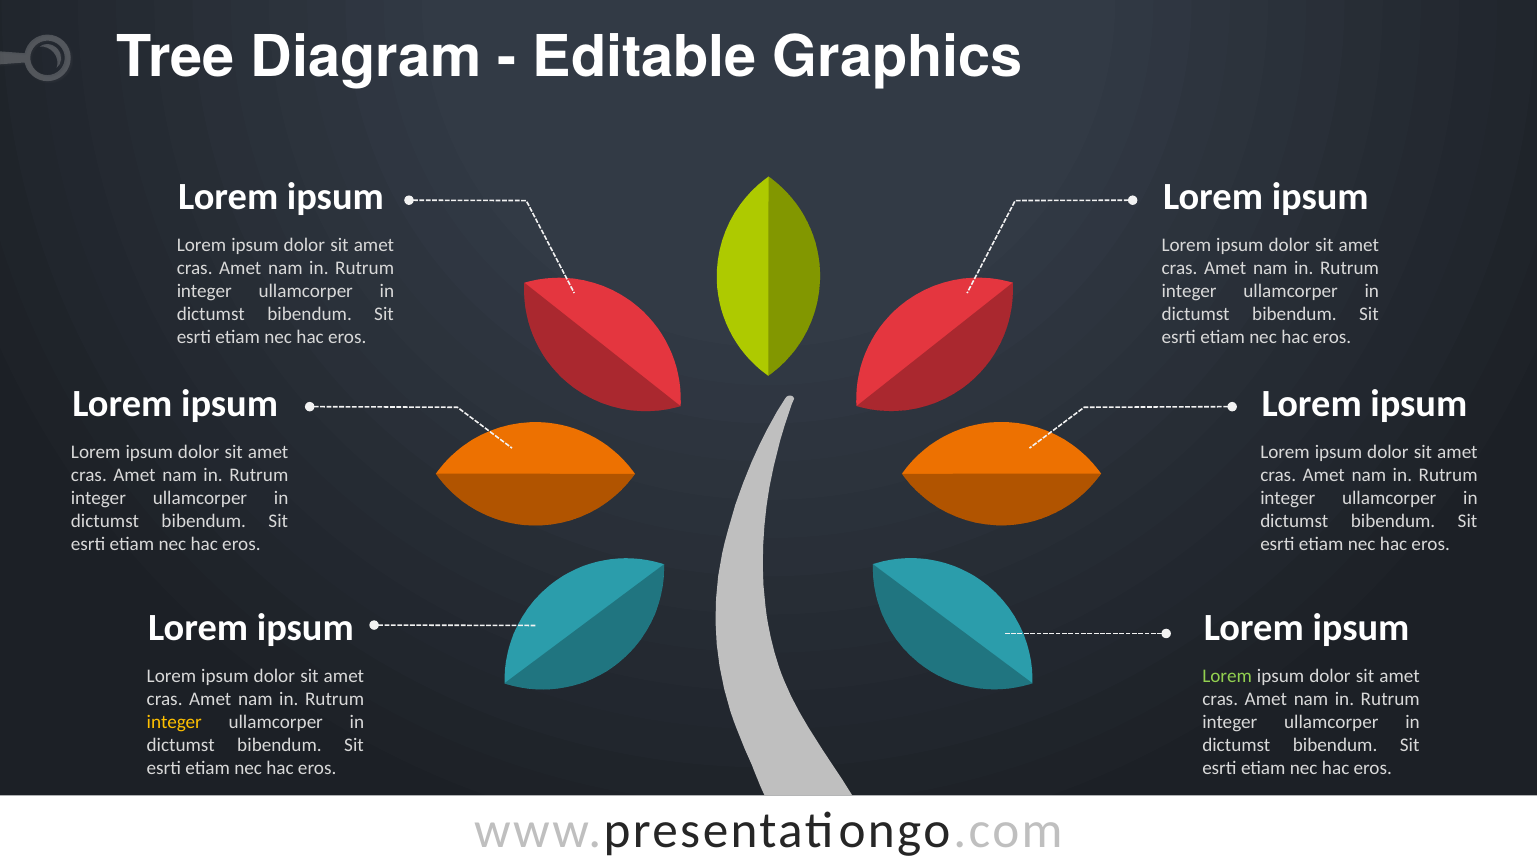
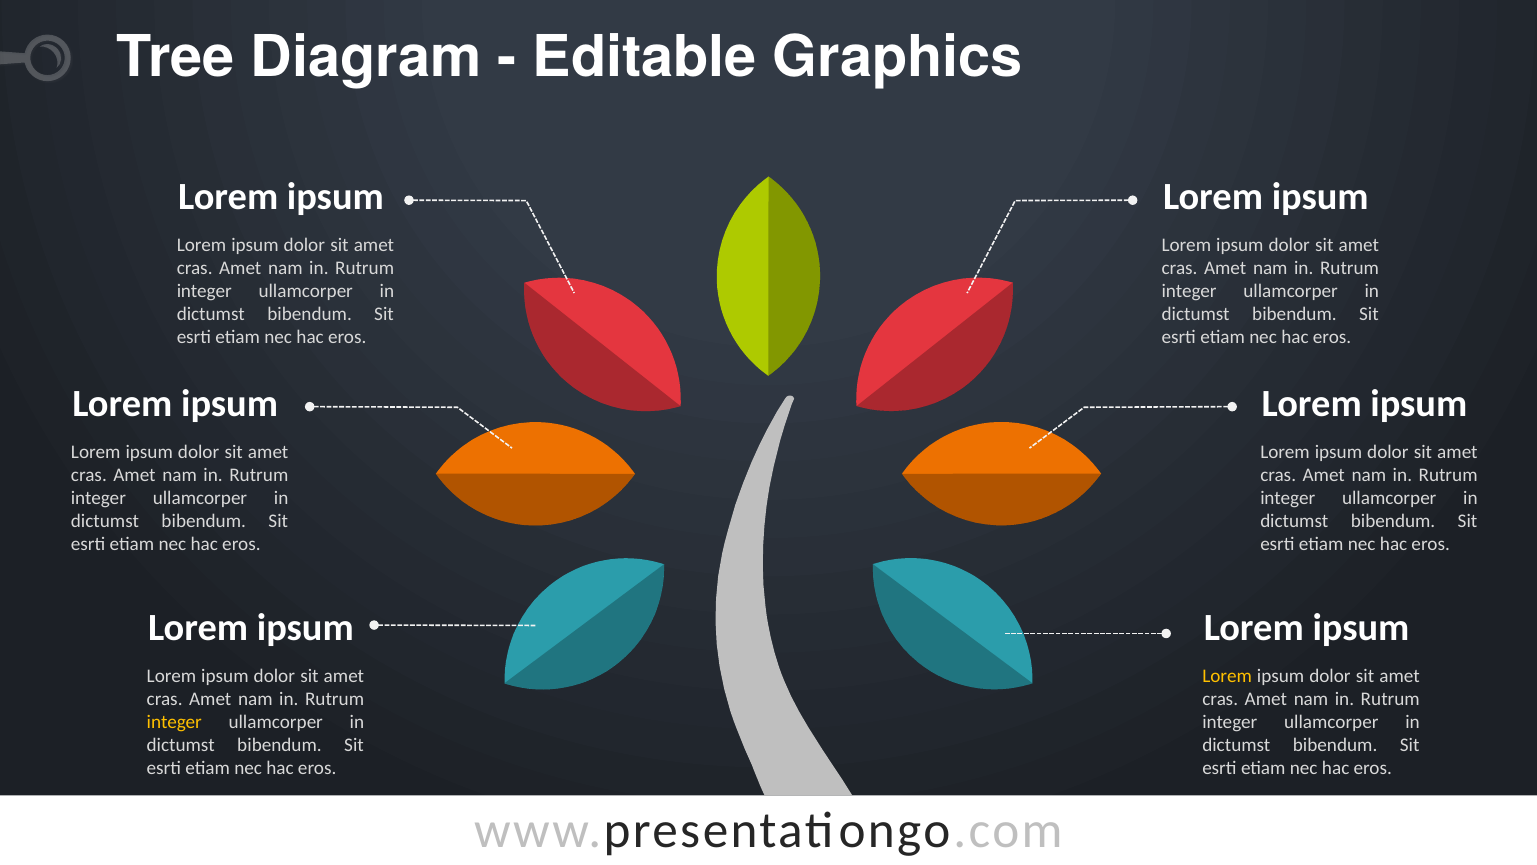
Lorem colour: light green -> yellow (1227, 676)
